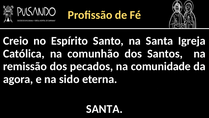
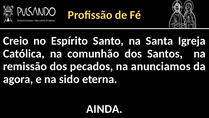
comunidade: comunidade -> anunciamos (161, 66)
SANTA: SANTA -> AINDA (104, 109)
